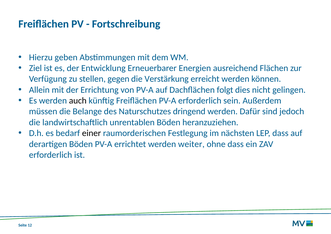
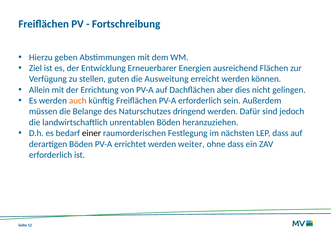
gegen: gegen -> guten (118, 79)
Verstärkung: Verstärkung -> Ausweitung (167, 79)
folgt: folgt -> aber (225, 90)
auch colour: black -> orange (78, 101)
